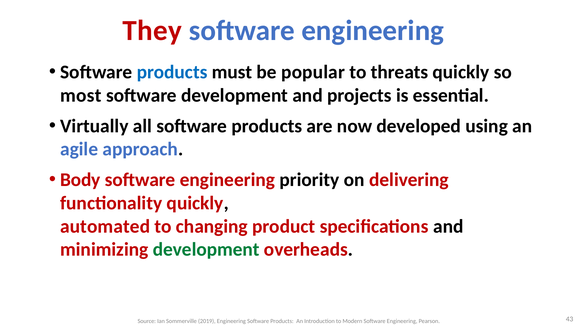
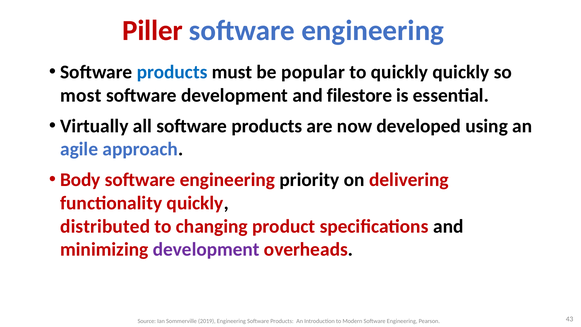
They: They -> Piller (152, 31)
to threats: threats -> quickly (399, 72)
projects: projects -> filestore (359, 95)
automated: automated -> distributed (105, 226)
development colour: green -> purple (206, 249)
